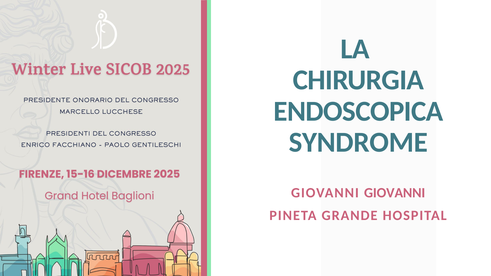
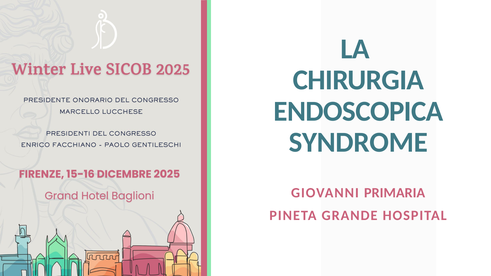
GIOVANNI GIOVANNI: GIOVANNI -> PRIMARIA (395, 193)
